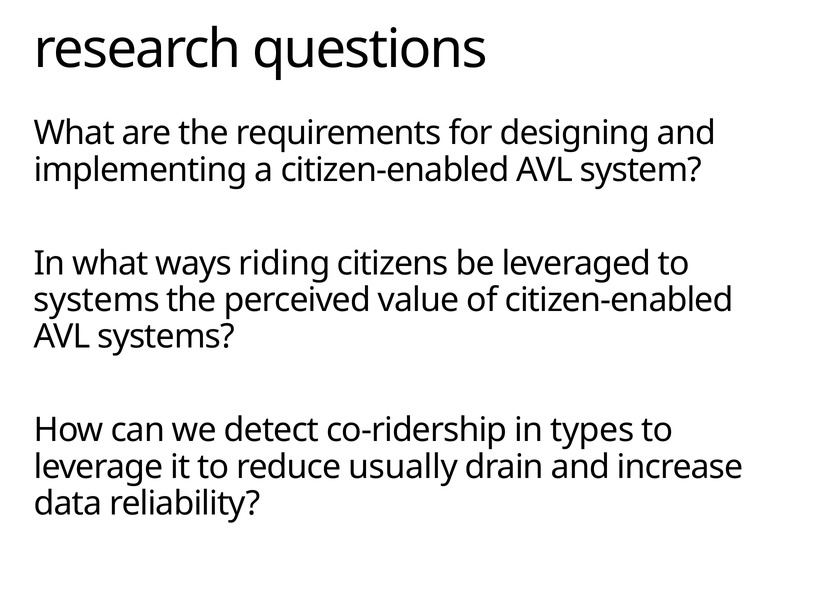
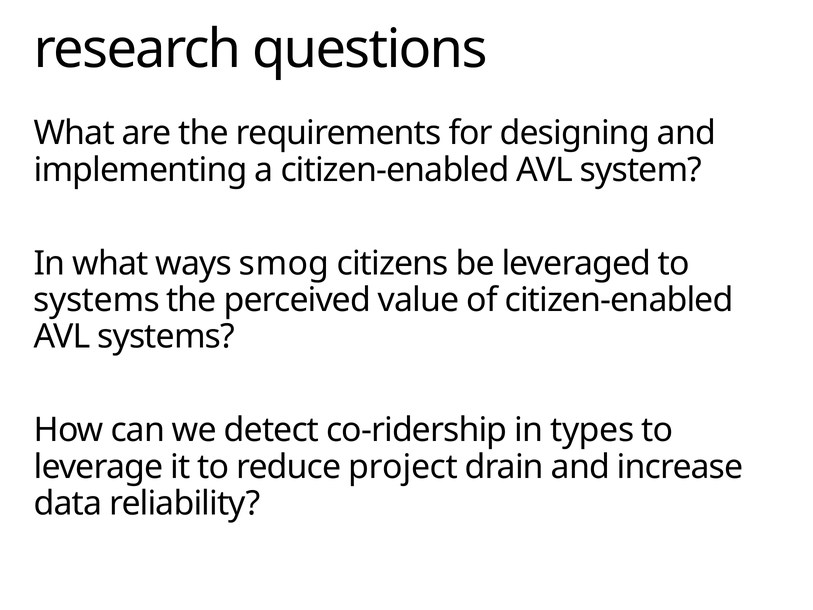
riding: riding -> smog (284, 263)
usually: usually -> project (403, 467)
